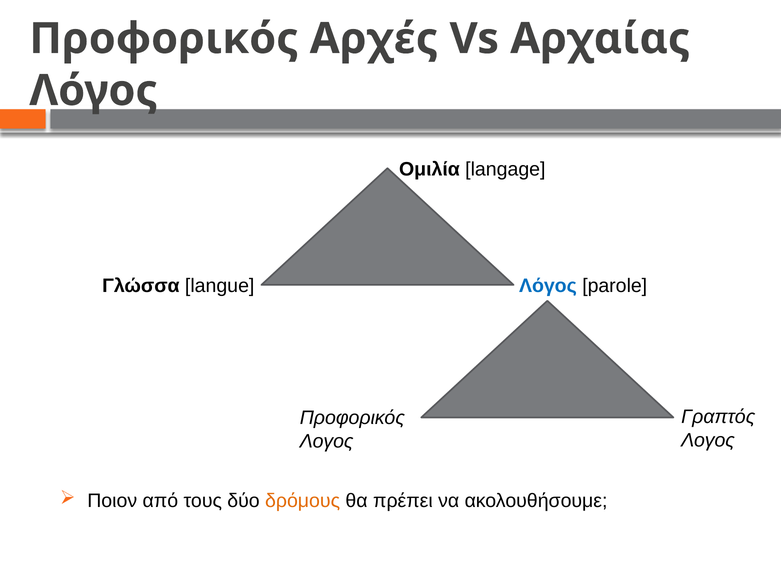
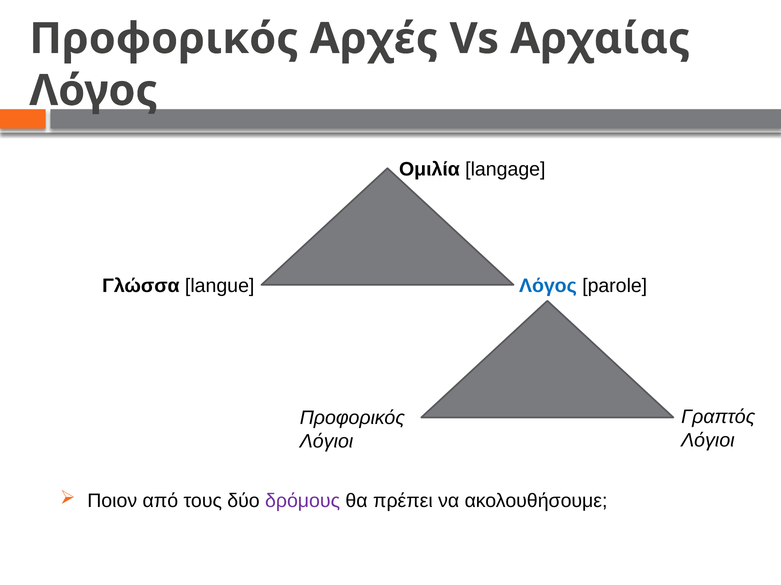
Λογος: Λογος -> Λόγιοι (708, 441)
Λογος: Λογος -> Λόγιοι (327, 442)
δρόμους colour: orange -> purple (303, 502)
